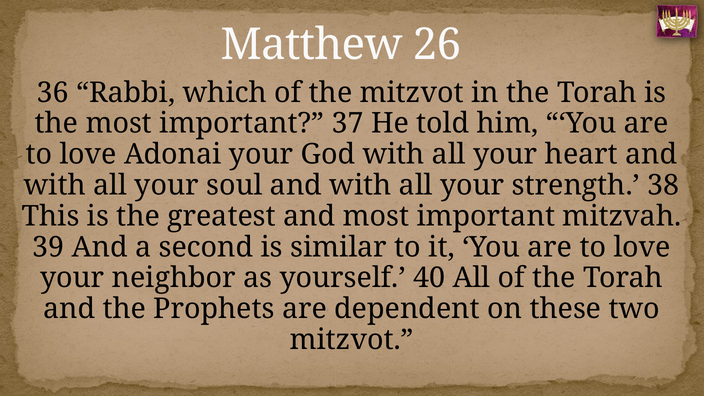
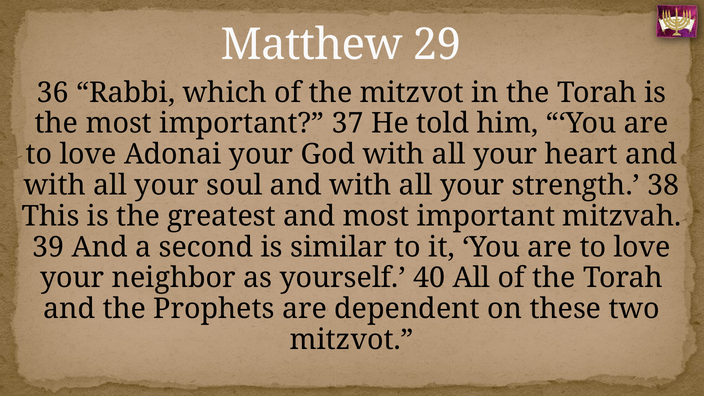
26: 26 -> 29 (437, 45)
